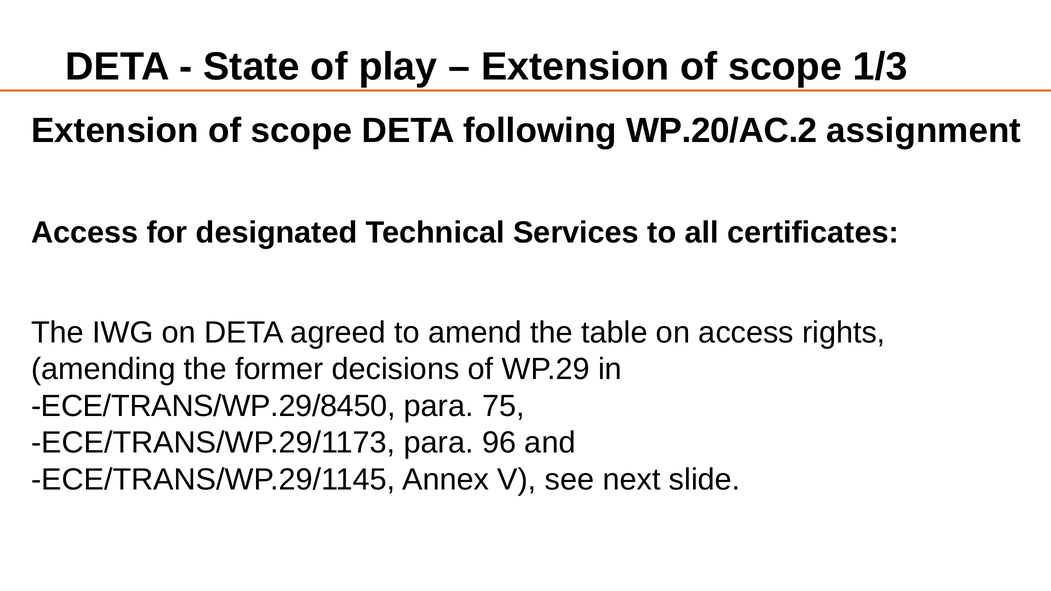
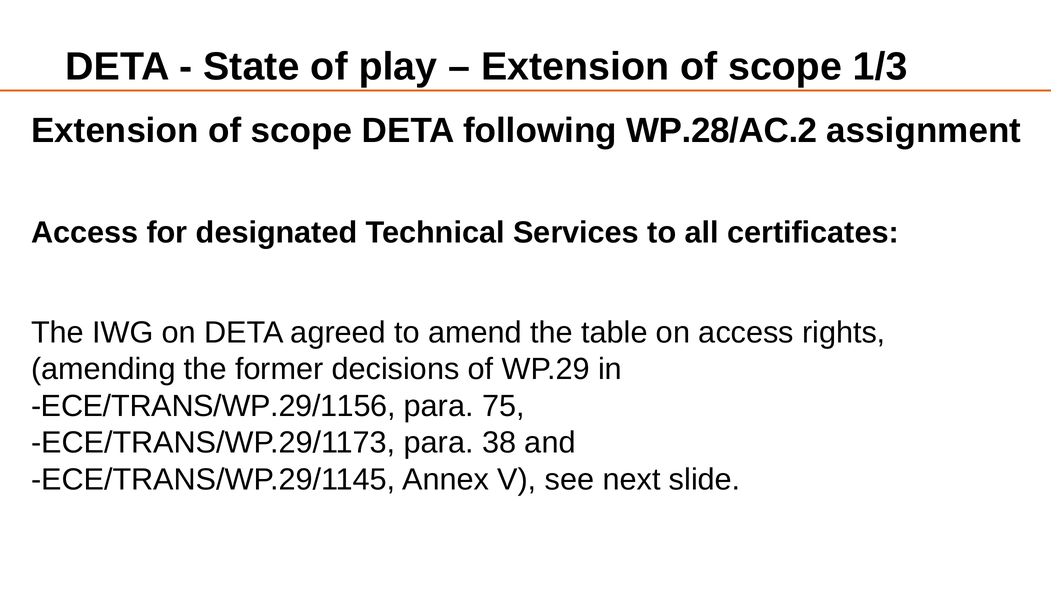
WP.20/AC.2: WP.20/AC.2 -> WP.28/AC.2 (722, 131)
ECE/TRANS/WP.29/8450: ECE/TRANS/WP.29/8450 -> ECE/TRANS/WP.29/1156 (213, 406)
96: 96 -> 38 (499, 443)
